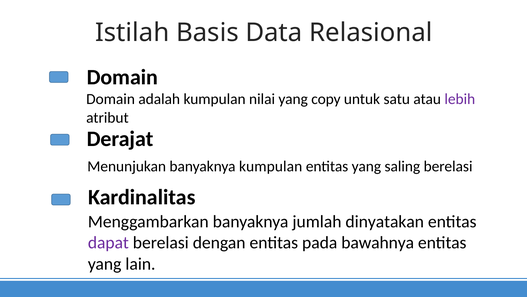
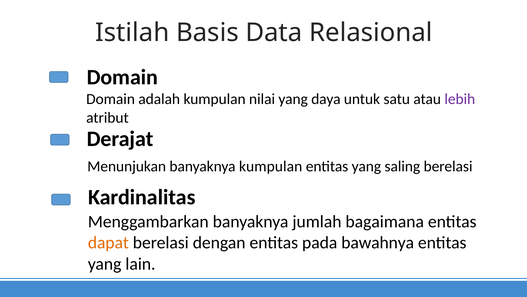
copy: copy -> daya (326, 99)
dinyatakan: dinyatakan -> bagaimana (385, 221)
dapat colour: purple -> orange (108, 242)
